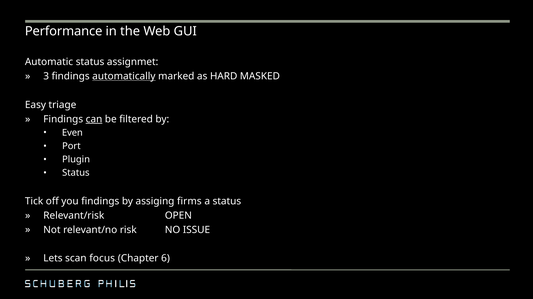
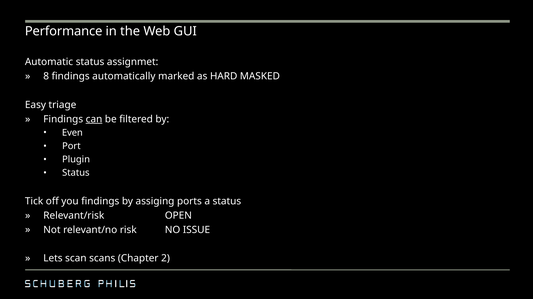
3: 3 -> 8 (46, 76)
automatically underline: present -> none (124, 76)
firms: firms -> ports (189, 202)
focus: focus -> scans (102, 259)
6: 6 -> 2 (166, 259)
